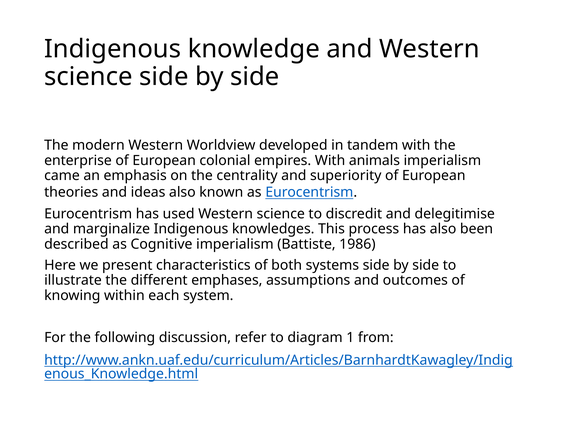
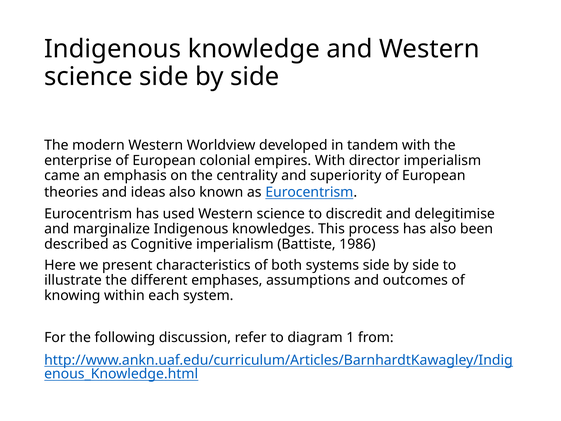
animals: animals -> director (374, 160)
